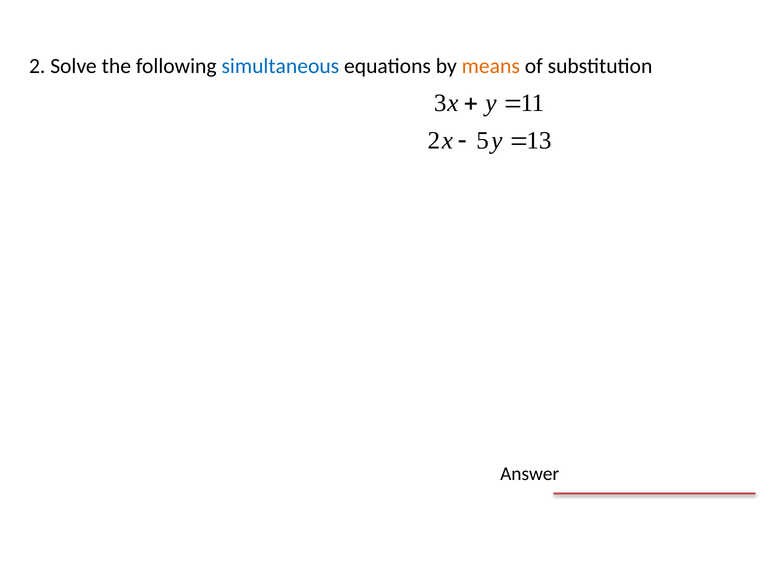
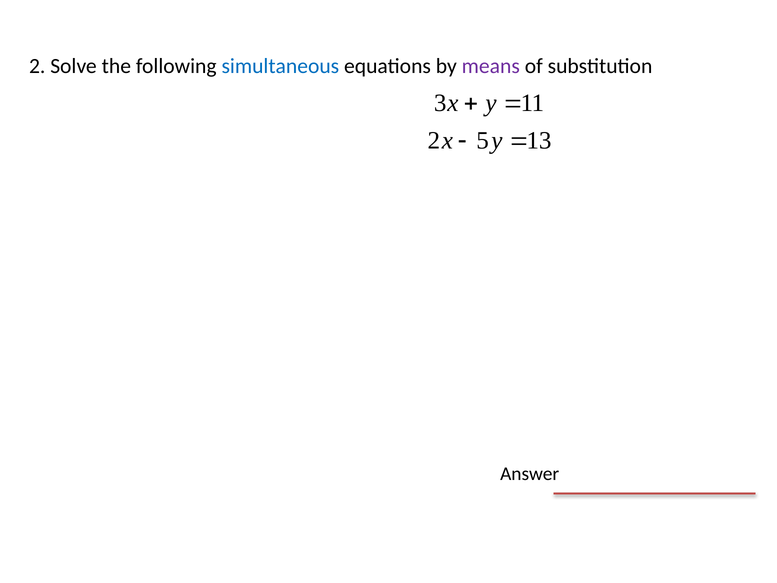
means colour: orange -> purple (491, 66)
